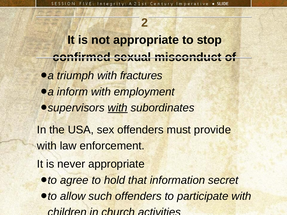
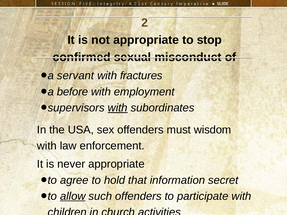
triumph: triumph -> servant (76, 76)
inform: inform -> before (73, 92)
provide: provide -> wisdom (213, 130)
allow underline: none -> present (73, 196)
